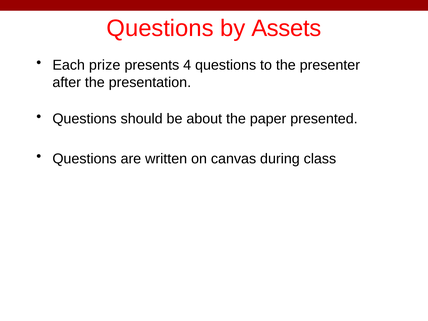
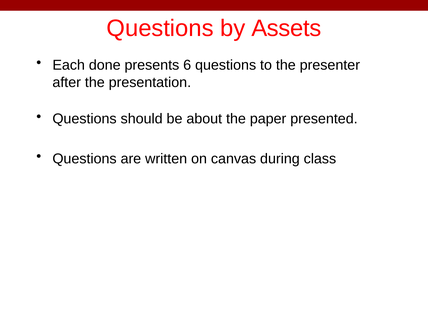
prize: prize -> done (105, 65)
4: 4 -> 6 (187, 65)
